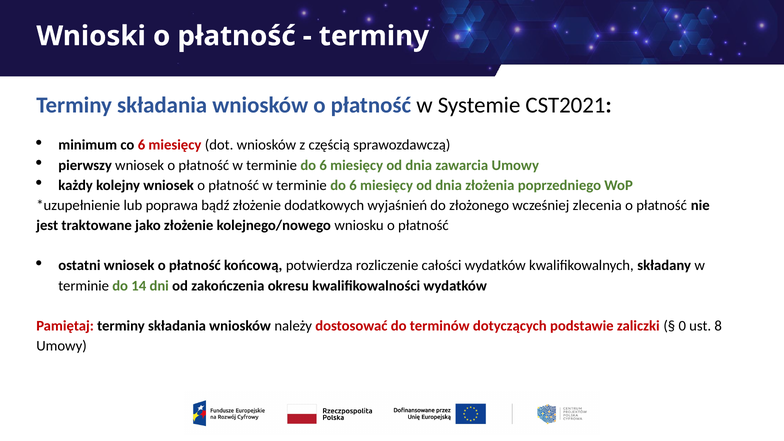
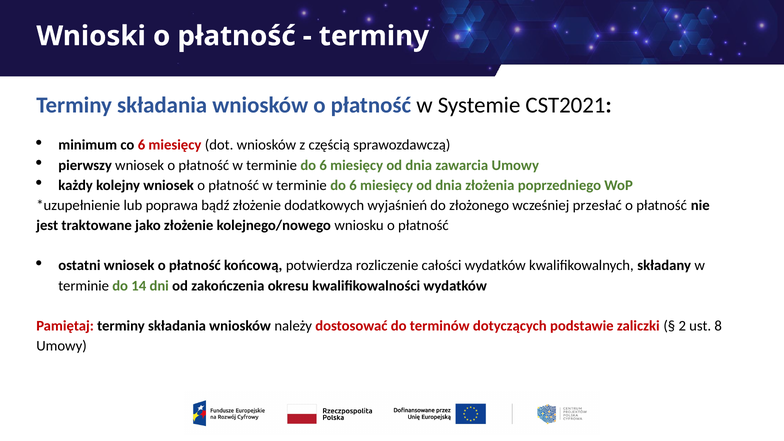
zlecenia: zlecenia -> przesłać (597, 205)
0: 0 -> 2 (682, 326)
